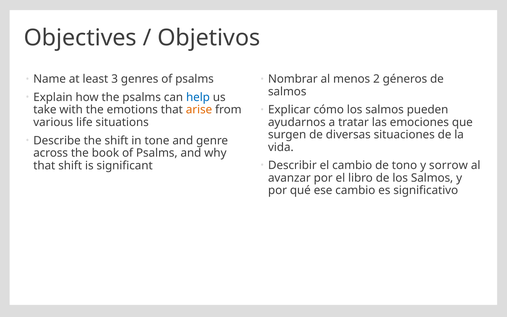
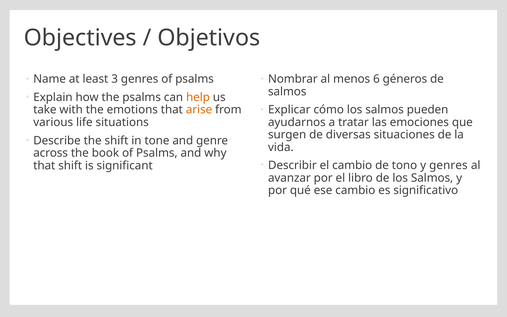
2: 2 -> 6 (376, 79)
help colour: blue -> orange (198, 97)
y sorrow: sorrow -> genres (448, 165)
